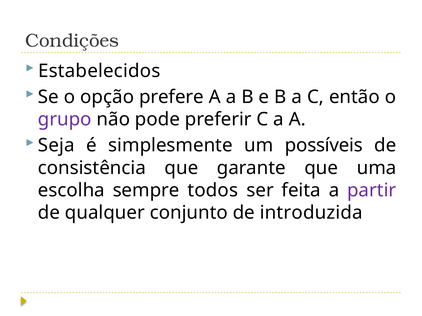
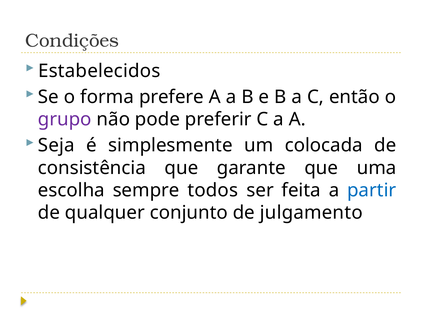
opção: opção -> forma (107, 97)
possíveis: possíveis -> colocada (324, 146)
partir colour: purple -> blue (372, 191)
introduzida: introduzida -> julgamento (311, 213)
